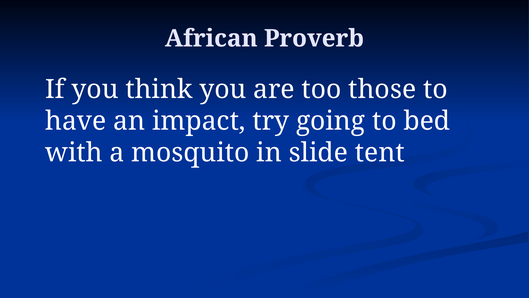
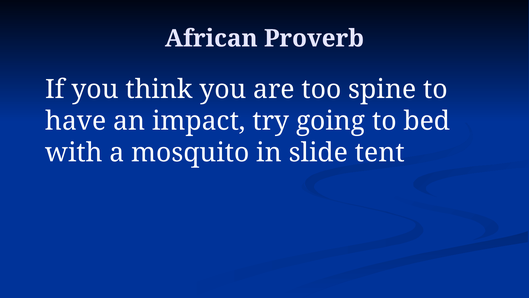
those: those -> spine (382, 89)
